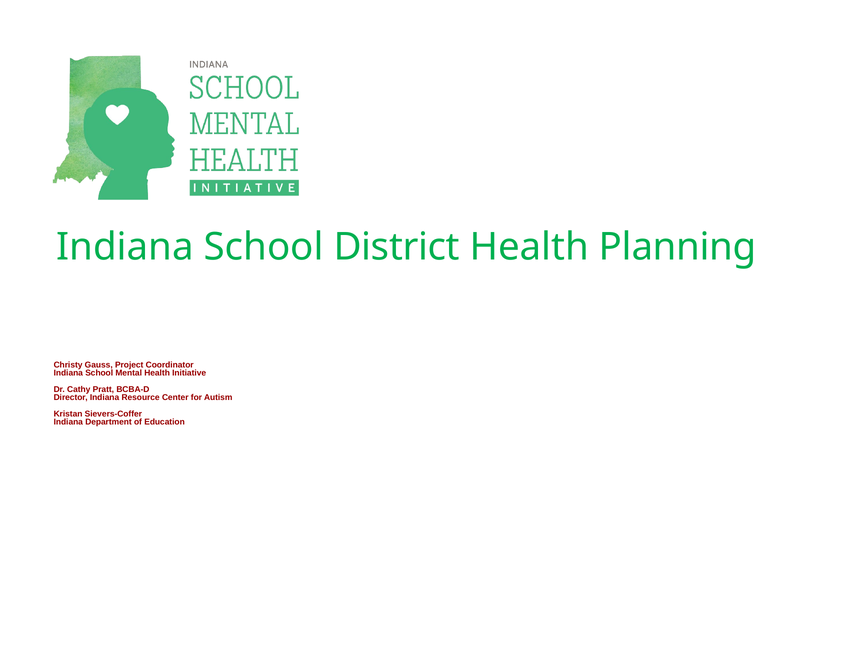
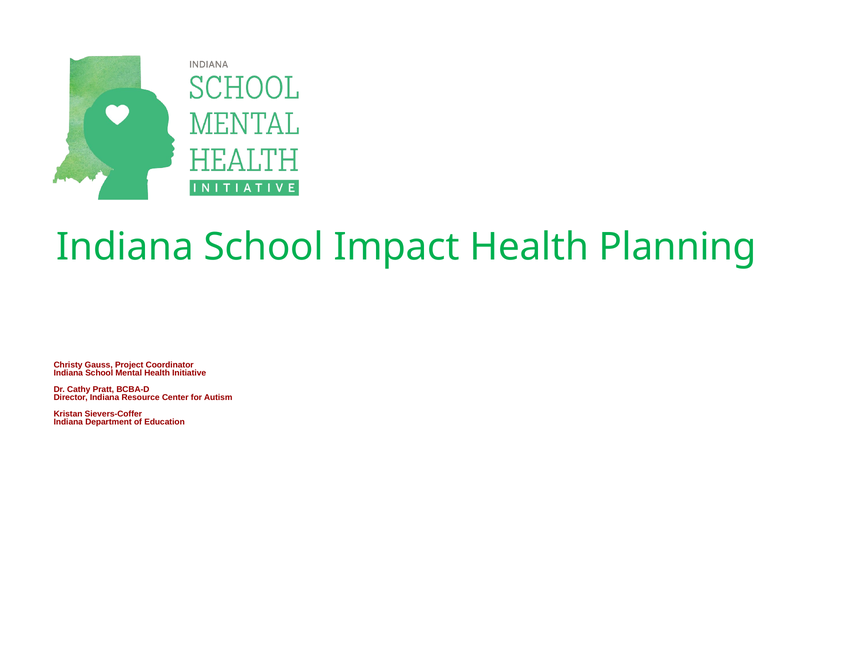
District: District -> Impact (397, 247)
